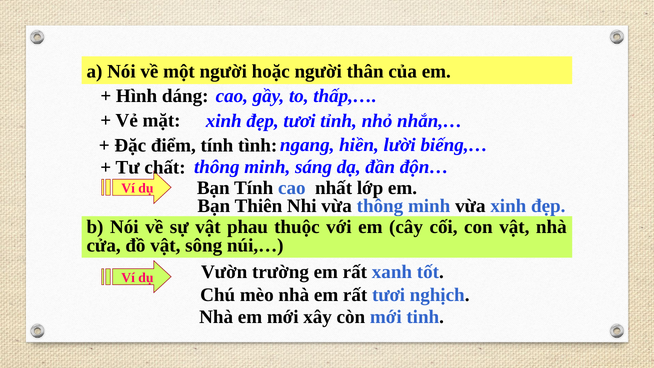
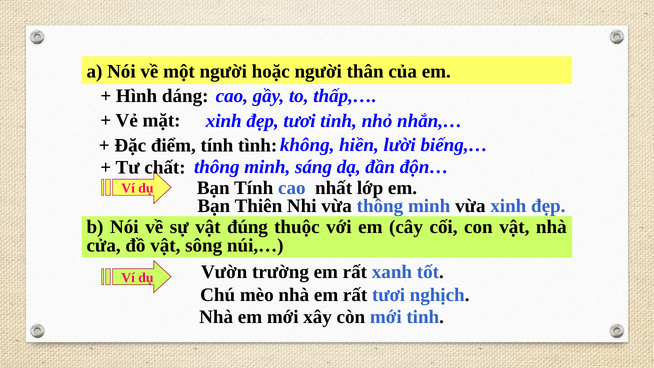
ngang: ngang -> không (307, 145)
phau: phau -> đúng (247, 227)
